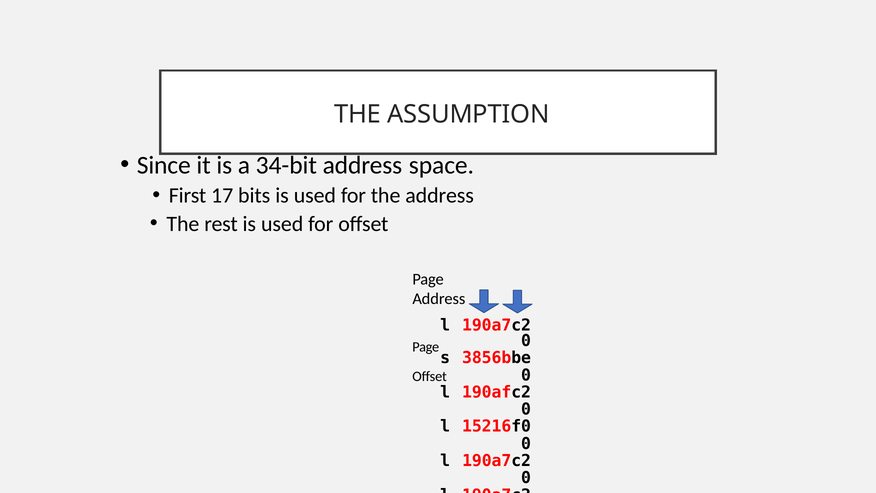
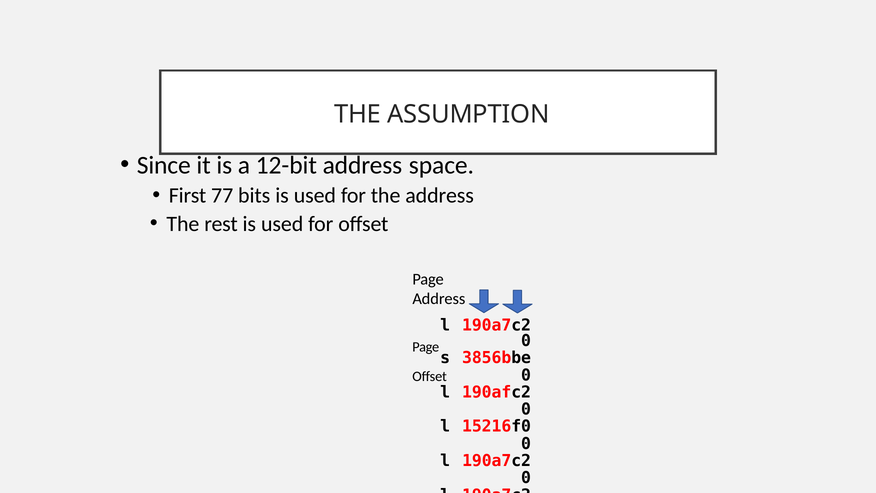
34-bit: 34-bit -> 12-bit (286, 165)
17: 17 -> 77 (222, 196)
